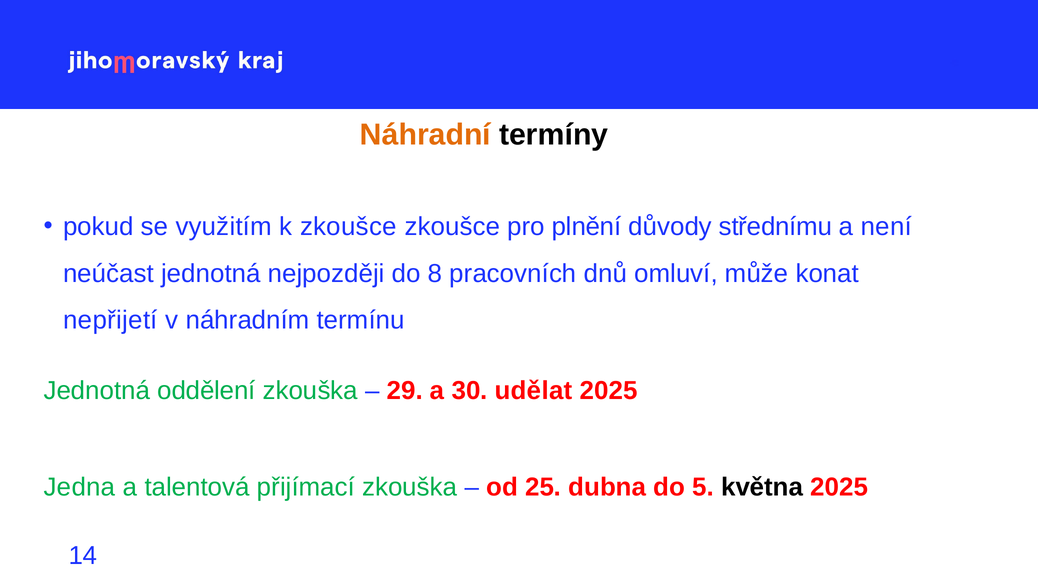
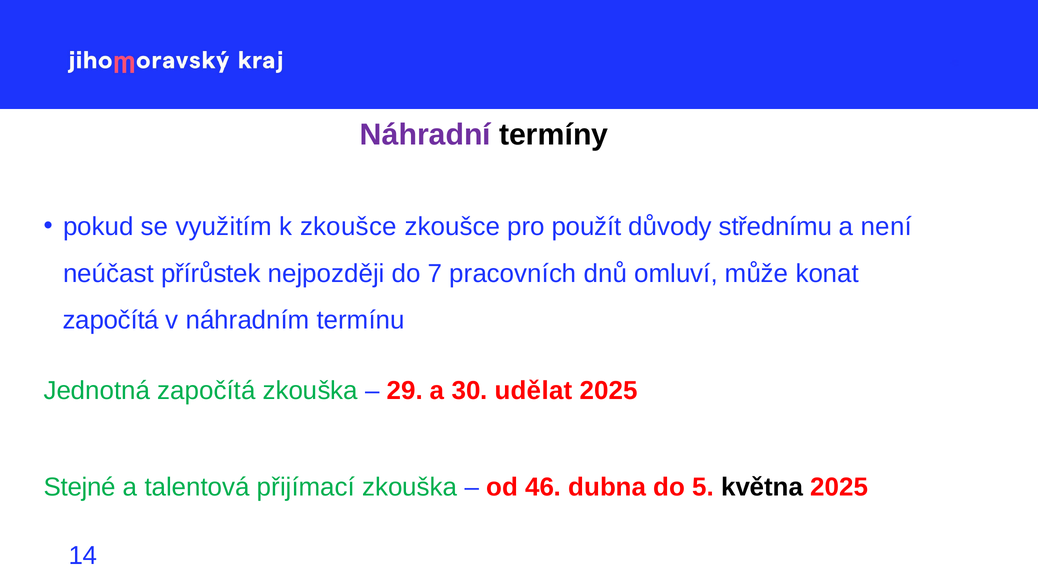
Náhradní colour: orange -> purple (425, 135)
plnění: plnění -> použít (587, 227)
neúčast jednotná: jednotná -> přírůstek (211, 273)
8: 8 -> 7 (435, 273)
nepřijetí: nepřijetí -> započítá (111, 320)
Jednotná oddělení: oddělení -> započítá (206, 390)
Jedna: Jedna -> Stejné (80, 487)
25: 25 -> 46 (543, 487)
